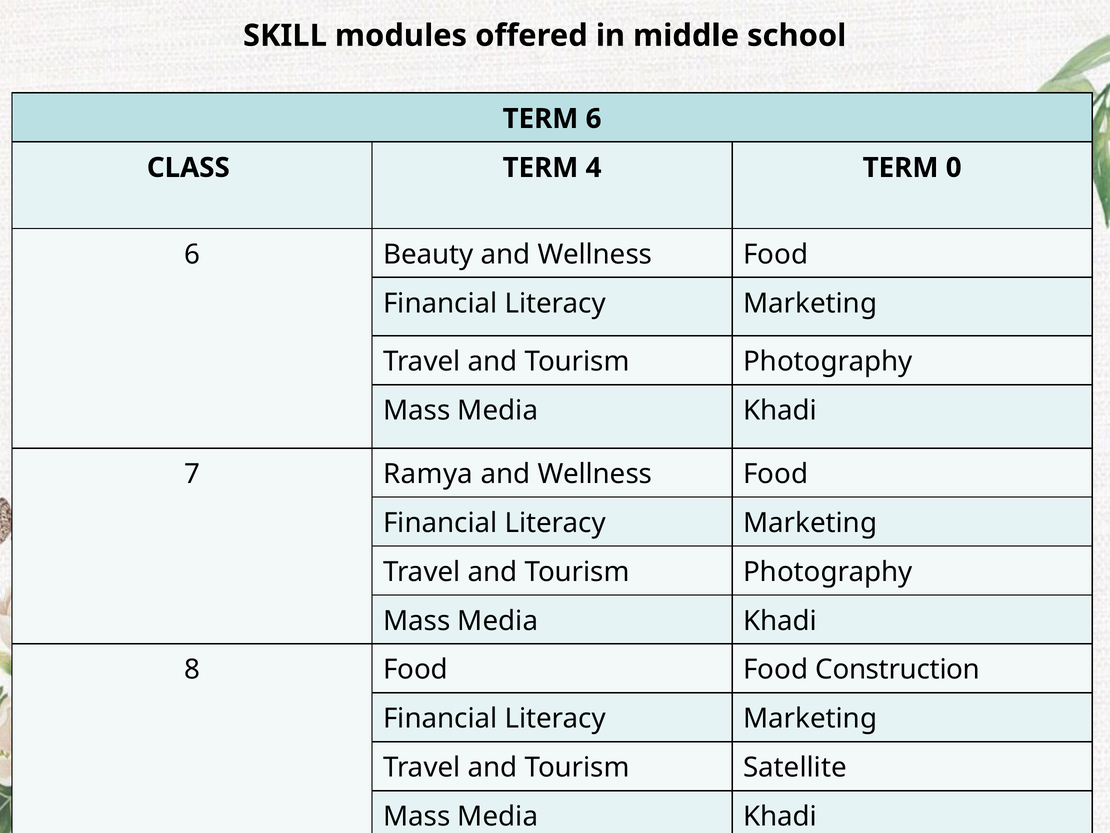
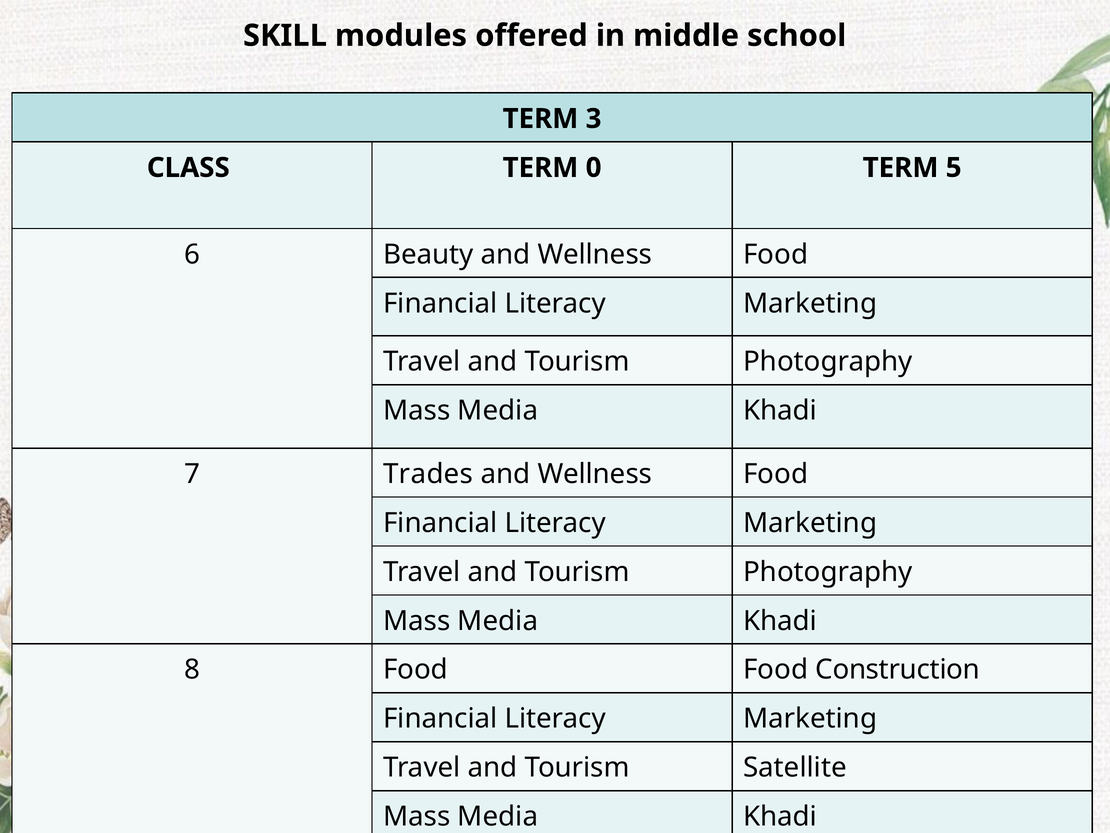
TERM 6: 6 -> 3 (594, 119)
4: 4 -> 0 (594, 168)
0: 0 -> 5 (954, 168)
Ramya: Ramya -> Trades (428, 474)
